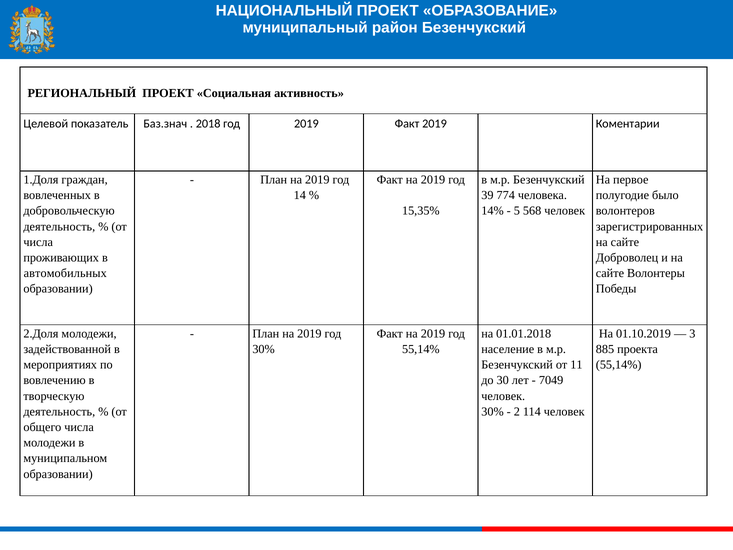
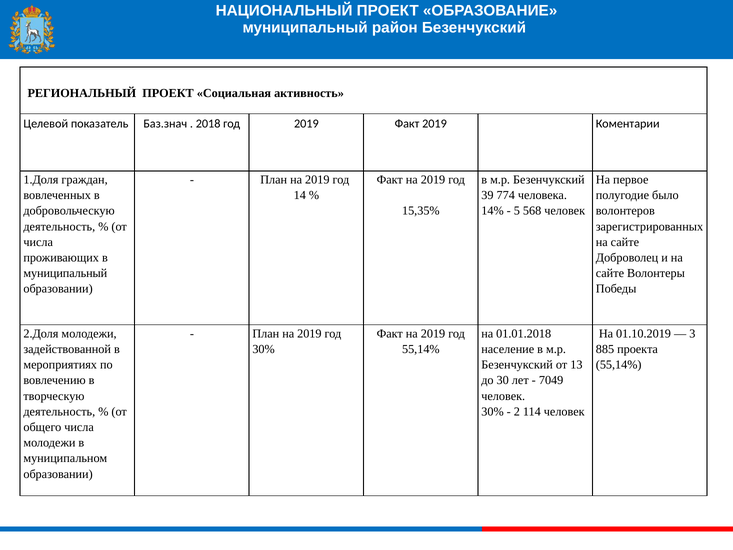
автомобильных: автомобильных -> муниципальный (65, 273)
11: 11 -> 13 (576, 365)
